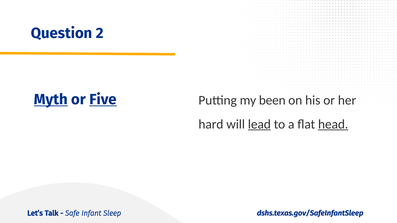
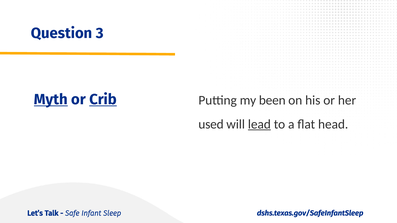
2: 2 -> 3 (100, 33)
Five: Five -> Crib (103, 100)
hard: hard -> used (211, 124)
head underline: present -> none (333, 124)
